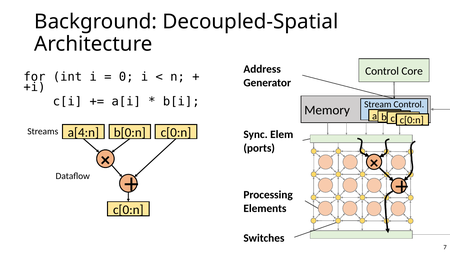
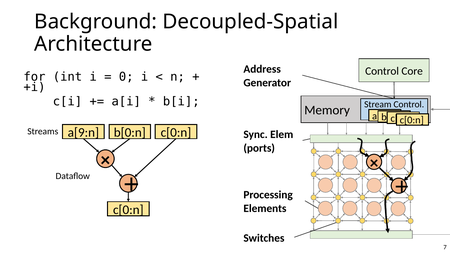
a[4:n: a[4:n -> a[9:n (83, 133)
